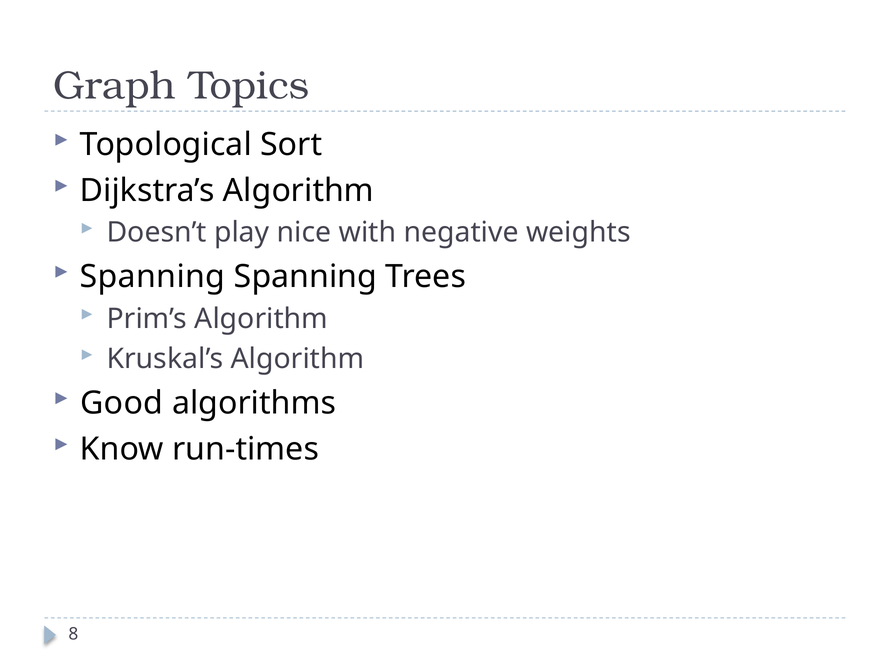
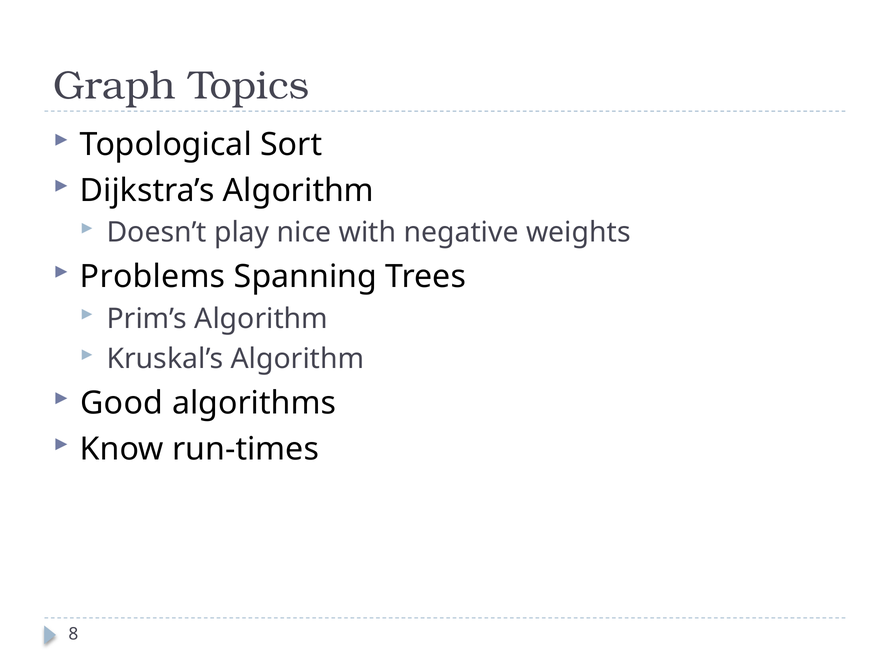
Spanning: Spanning -> Problems (153, 277)
